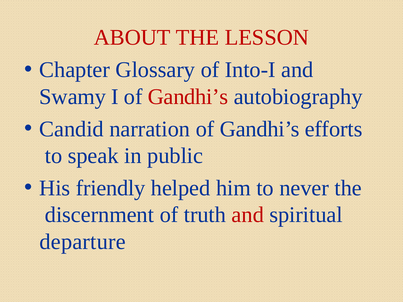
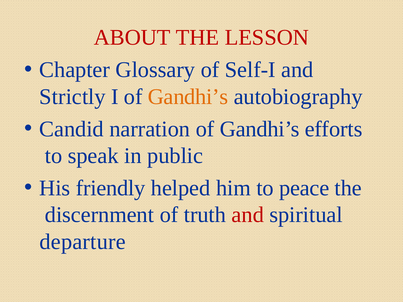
Into-I: Into-I -> Self-I (250, 70)
Swamy: Swamy -> Strictly (73, 97)
Gandhi’s colour: red -> orange (188, 97)
never: never -> peace (304, 188)
